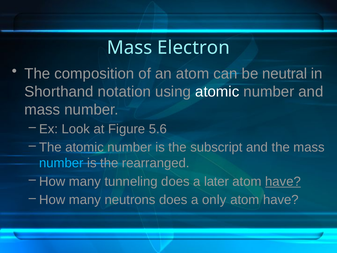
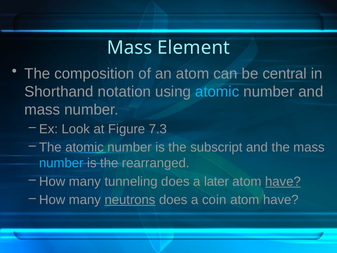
Electron: Electron -> Element (194, 48)
neutral: neutral -> central (285, 74)
atomic colour: white -> light blue (217, 91)
5.6: 5.6 -> 7.3 (158, 129)
neutrons underline: none -> present (130, 200)
only: only -> coin (214, 200)
